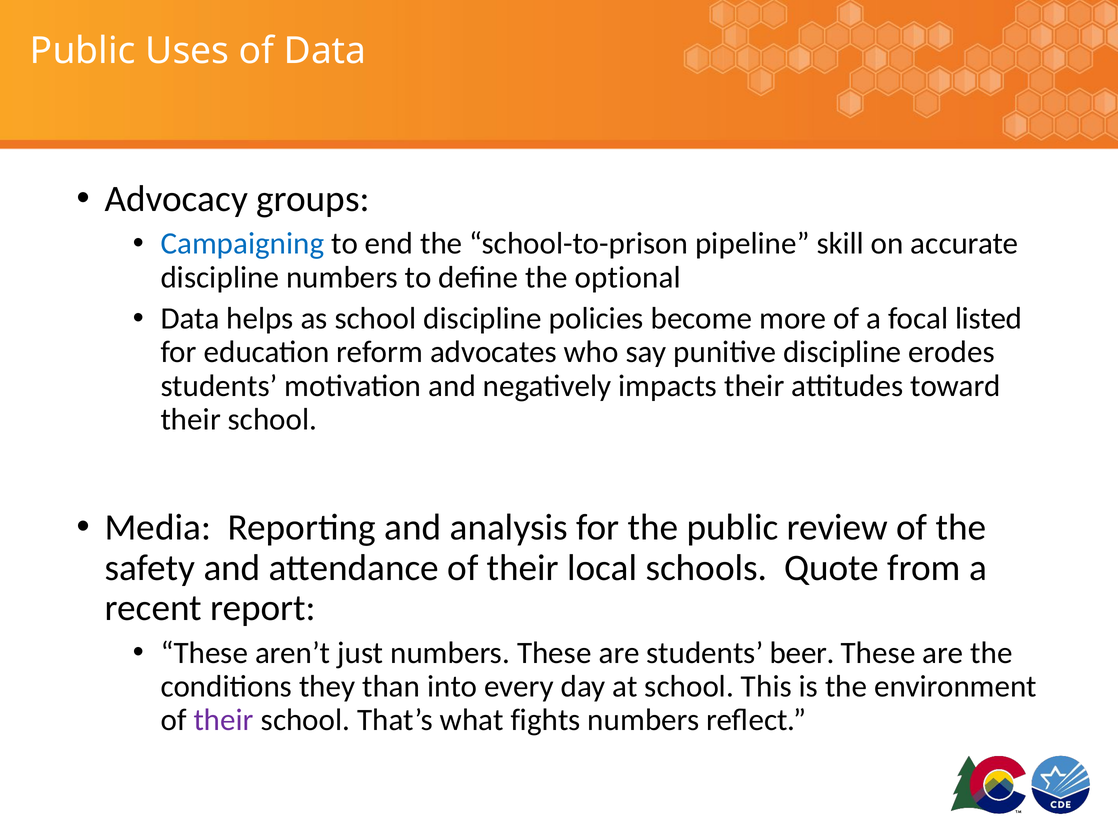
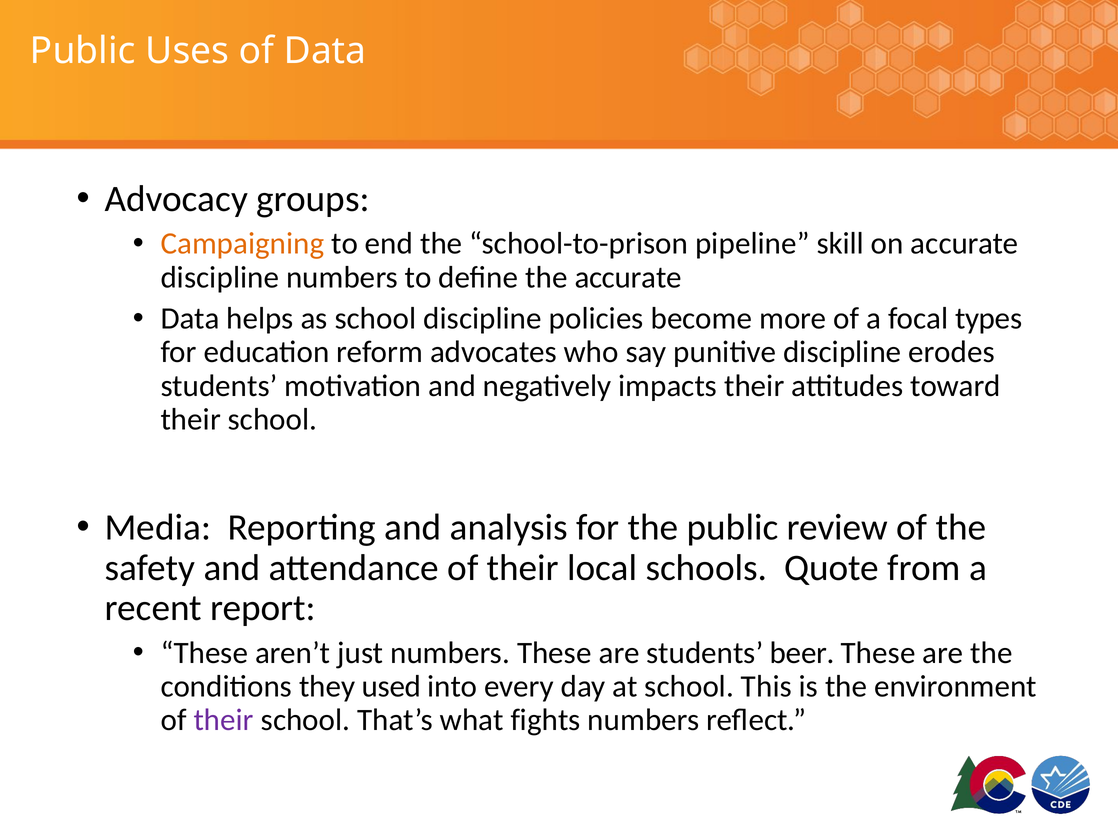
Campaigning colour: blue -> orange (243, 243)
the optional: optional -> accurate (628, 277)
listed: listed -> types (989, 318)
than: than -> used (391, 686)
